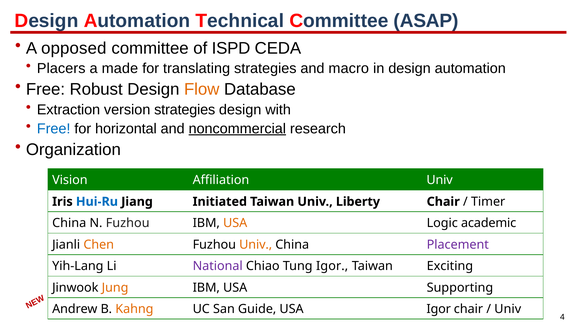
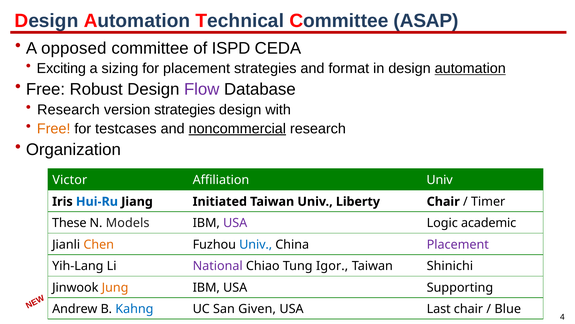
Placers: Placers -> Exciting (61, 68)
made: made -> sizing (120, 68)
for translating: translating -> placement (197, 68)
macro: macro -> format (349, 68)
automation underline: none -> present (470, 68)
Flow colour: orange -> purple (202, 89)
Extraction: Extraction -> Research (68, 110)
Free colour: blue -> orange (54, 128)
horizontal: horizontal -> testcases (126, 128)
Vision: Vision -> Victor (70, 180)
China: China -> These (69, 223)
N Fuzhou: Fuzhou -> Models (128, 223)
USA colour: orange -> purple (235, 223)
Univ colour: orange -> blue (256, 244)
Exciting: Exciting -> Shinichi (450, 266)
Kahng colour: orange -> blue (134, 309)
Guide: Guide -> Given (257, 309)
USA Igor: Igor -> Last (439, 309)
Univ: Univ -> Blue (508, 309)
